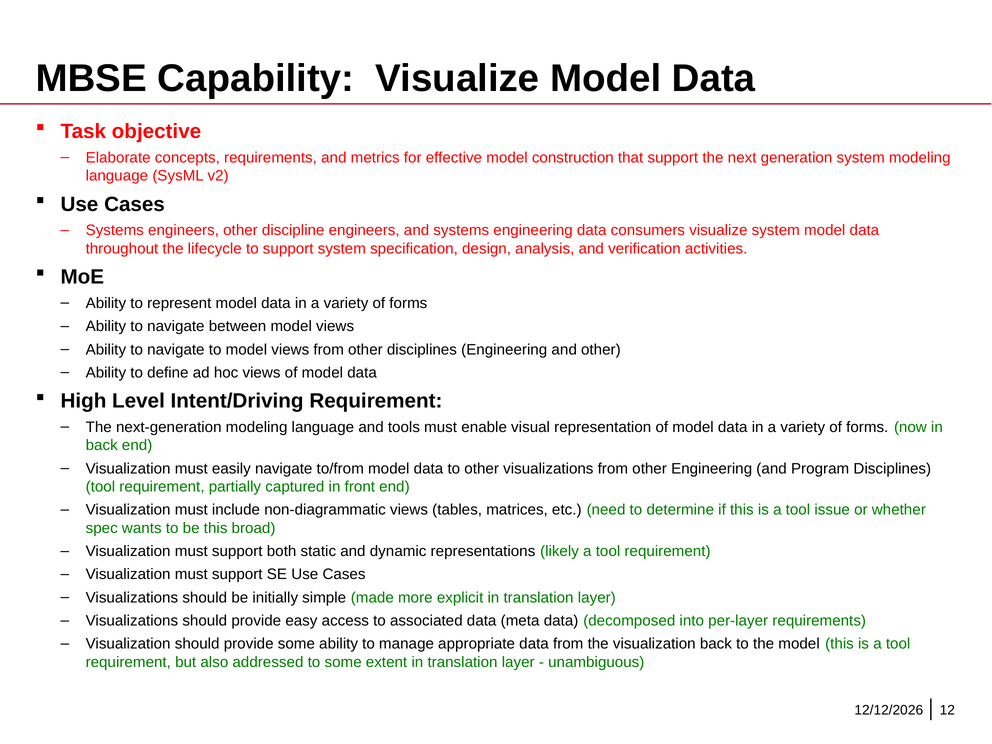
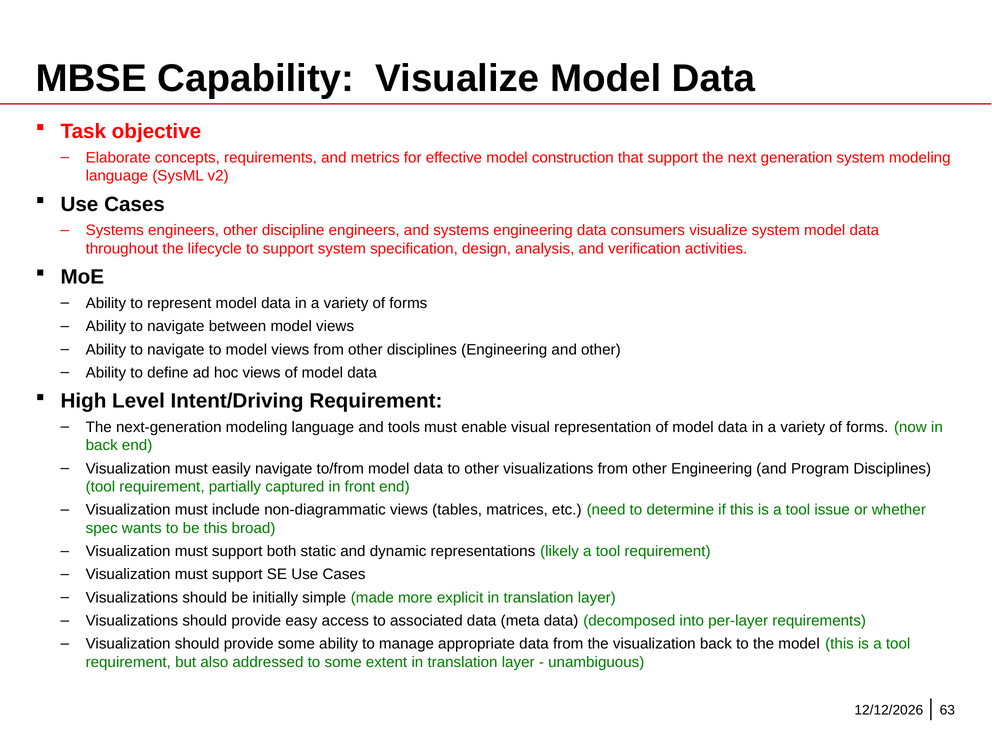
12: 12 -> 63 (947, 710)
